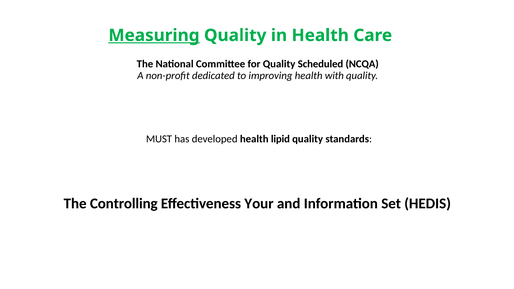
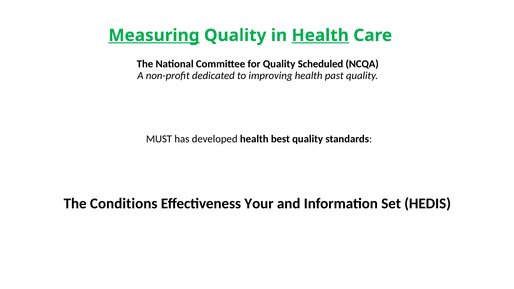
Health underline: none -> present (320, 35)
with: with -> past (334, 76)
lipid: lipid -> best (280, 139)
Controlling: Controlling -> Conditions (124, 204)
